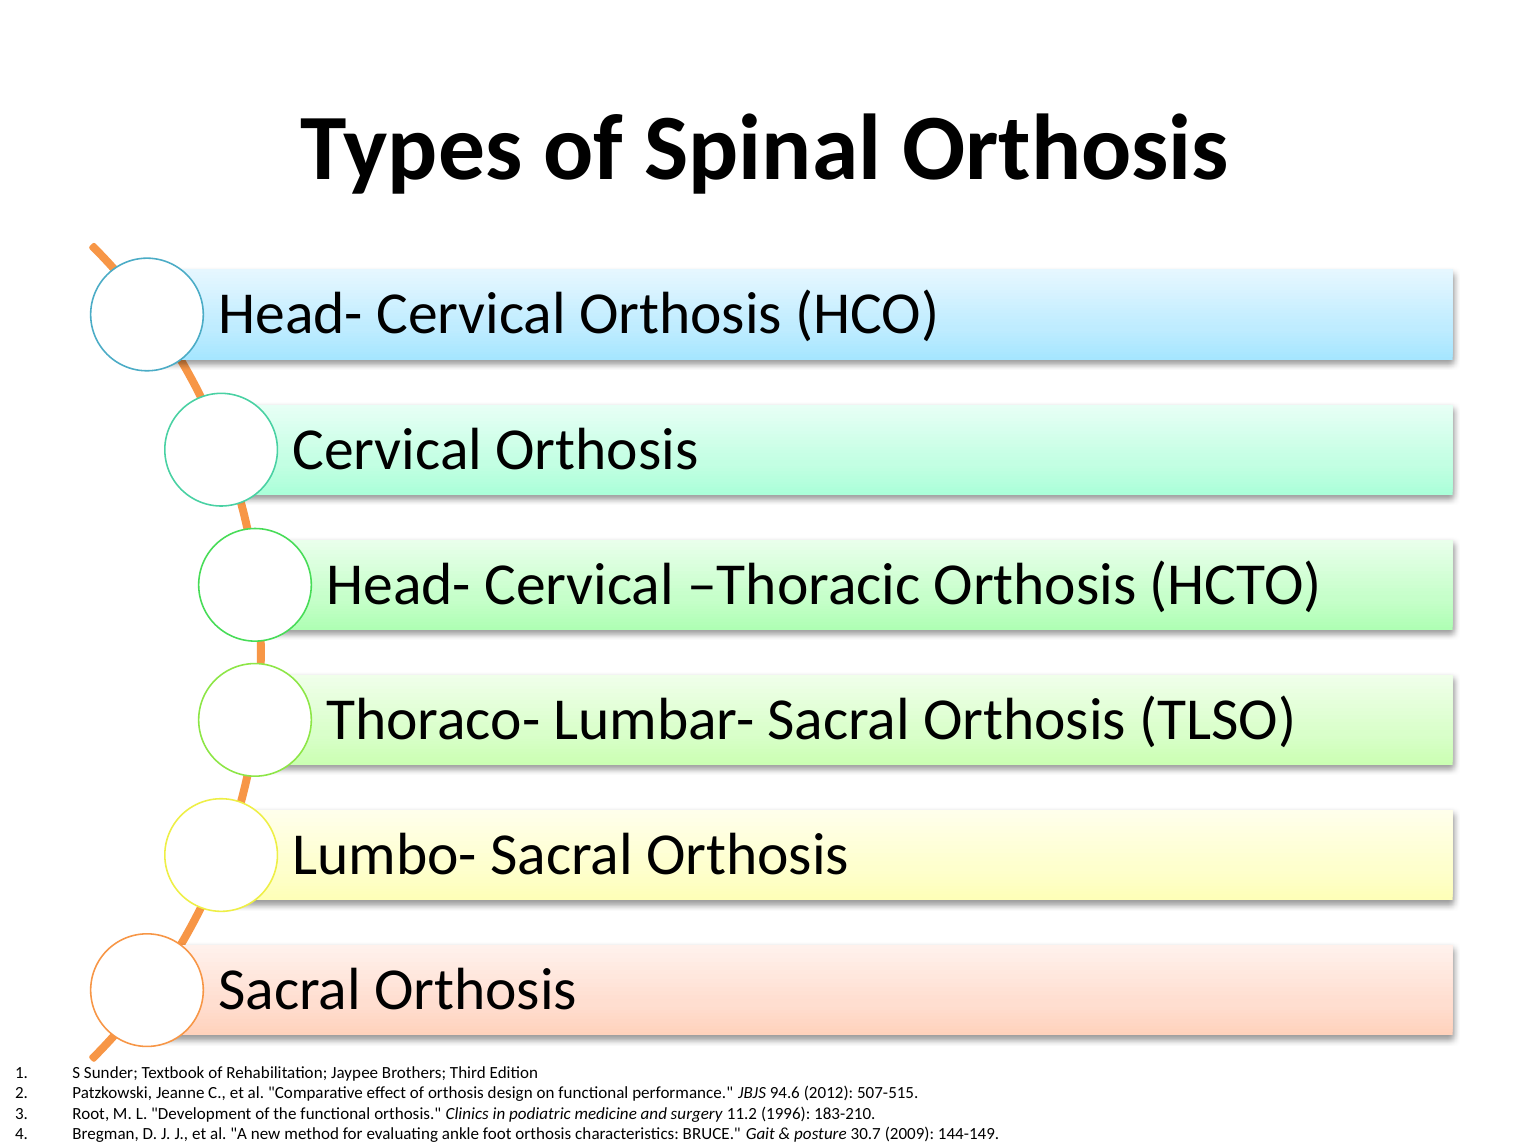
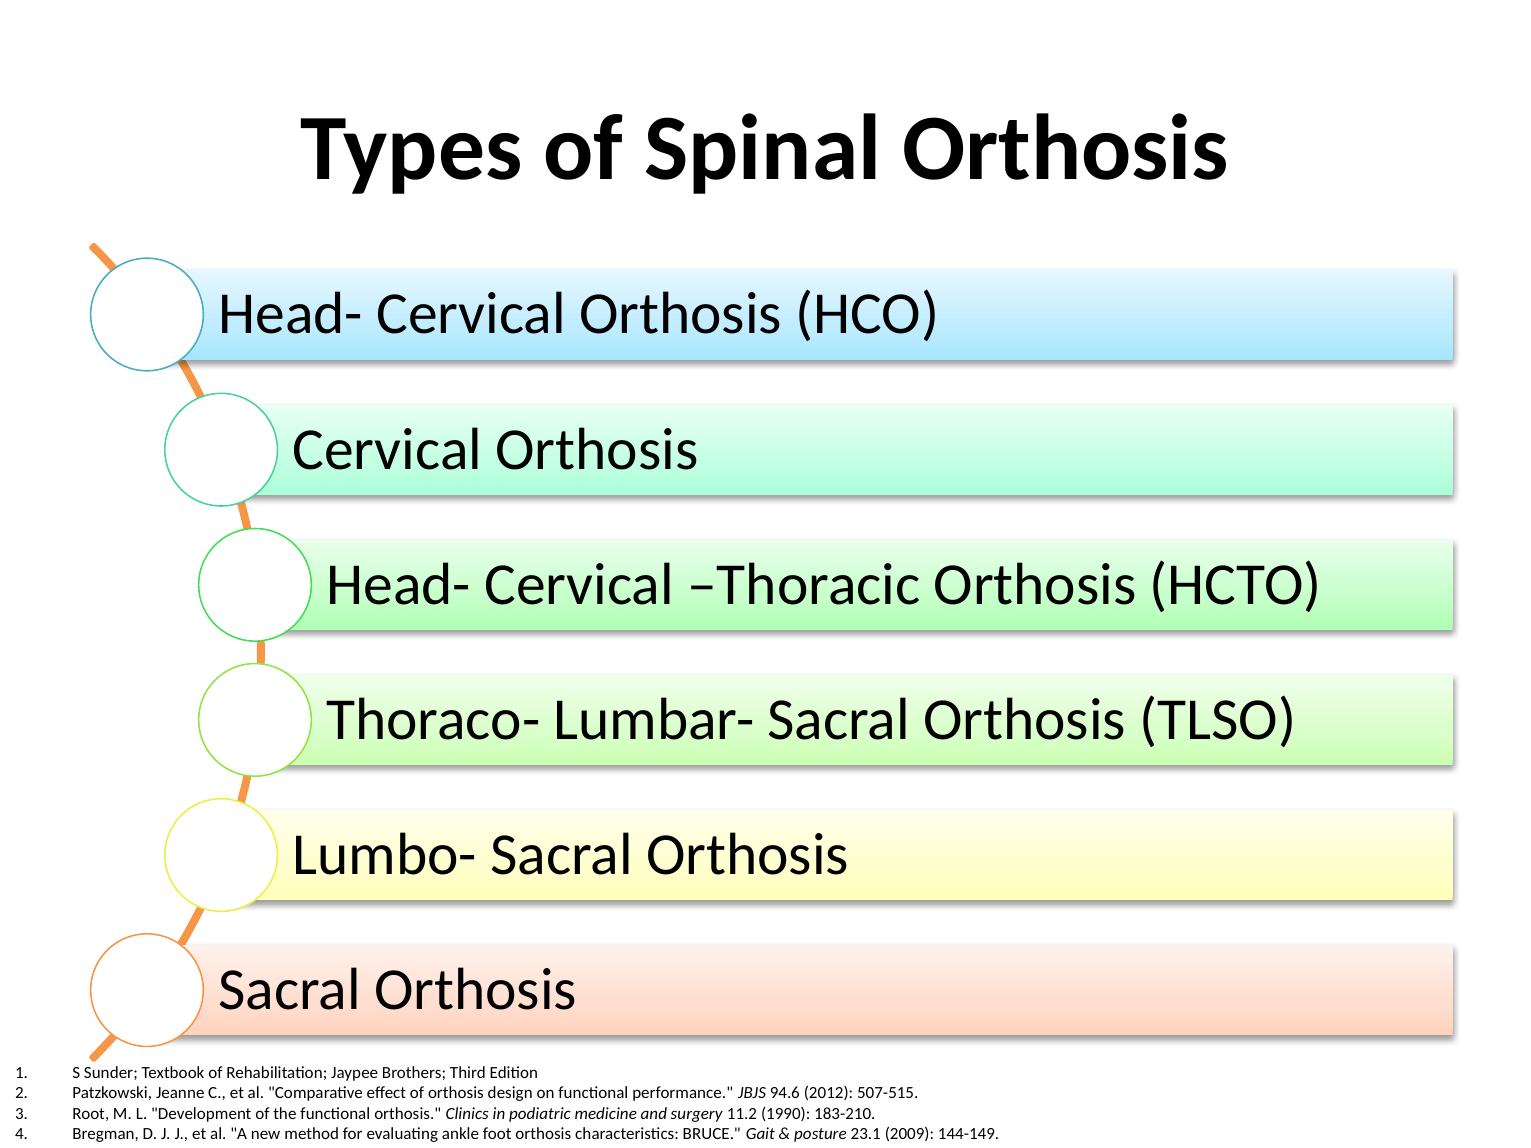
1996: 1996 -> 1990 (786, 1114)
30.7: 30.7 -> 23.1 (866, 1134)
